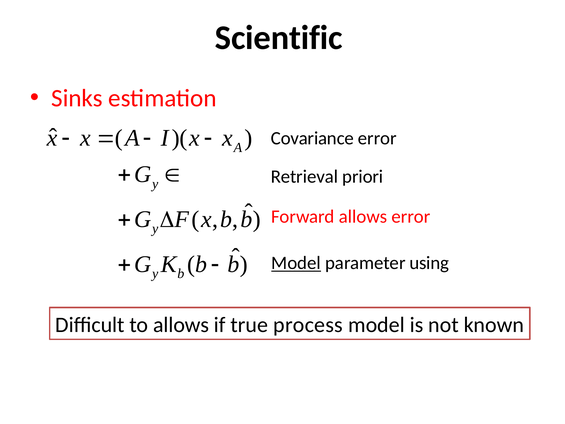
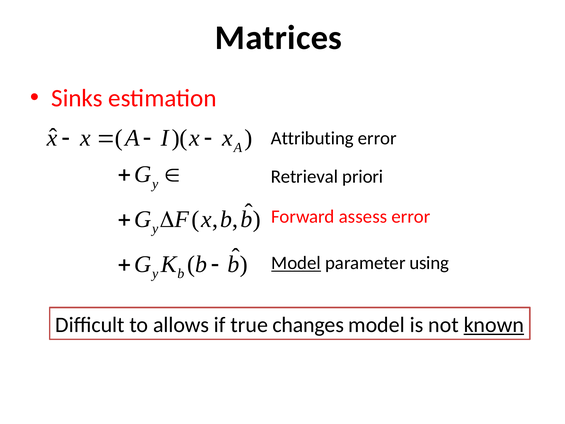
Scientific: Scientific -> Matrices (279, 38)
Covariance: Covariance -> Attributing (312, 138)
Forward allows: allows -> assess (363, 217)
process: process -> changes (308, 325)
known underline: none -> present (494, 325)
